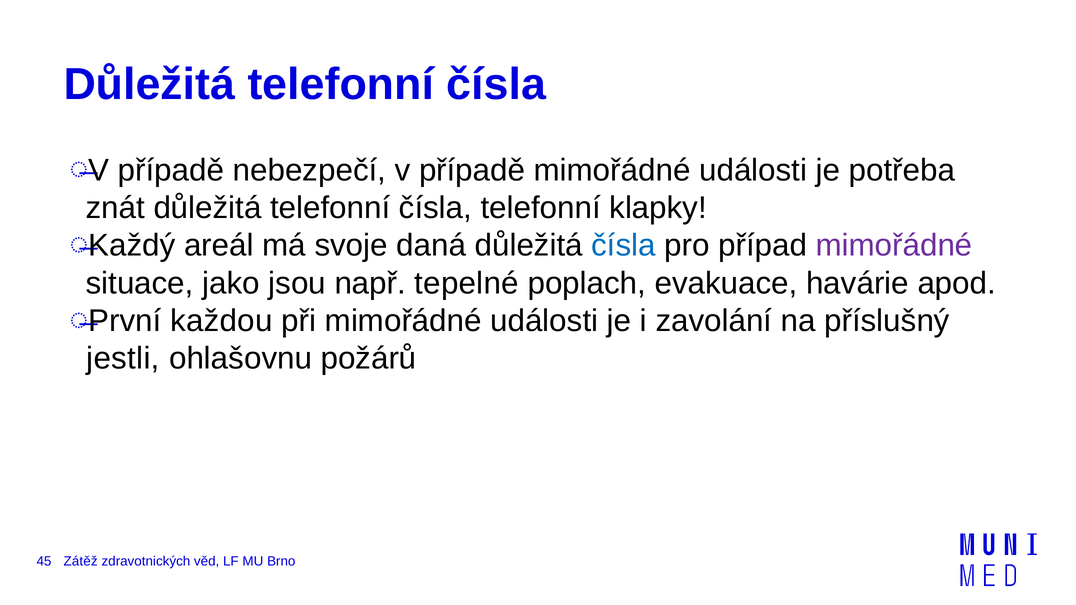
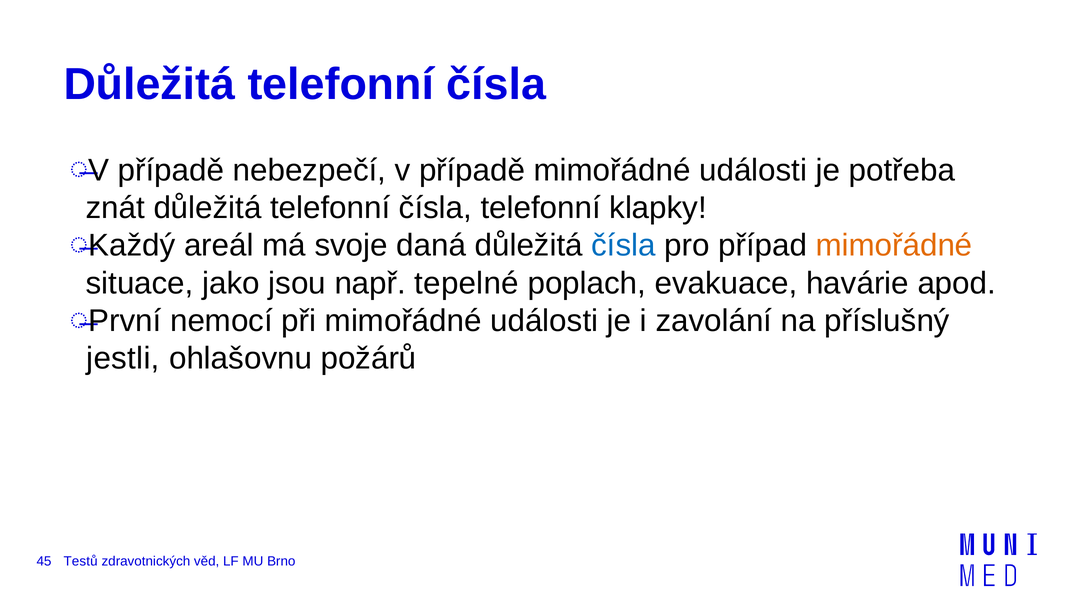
mimořádné colour: purple -> orange (894, 246)
každou: každou -> nemocí (221, 321)
Zátěž: Zátěž -> Testů (81, 562)
